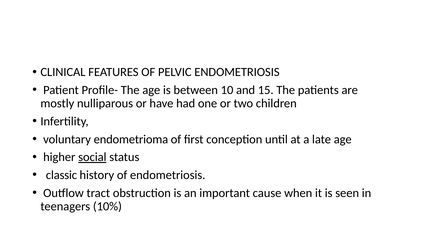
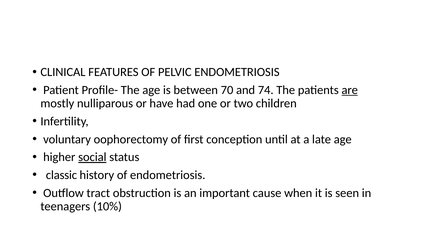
10: 10 -> 70 (227, 90)
15: 15 -> 74 (266, 90)
are underline: none -> present (350, 90)
endometrioma: endometrioma -> oophorectomy (131, 139)
